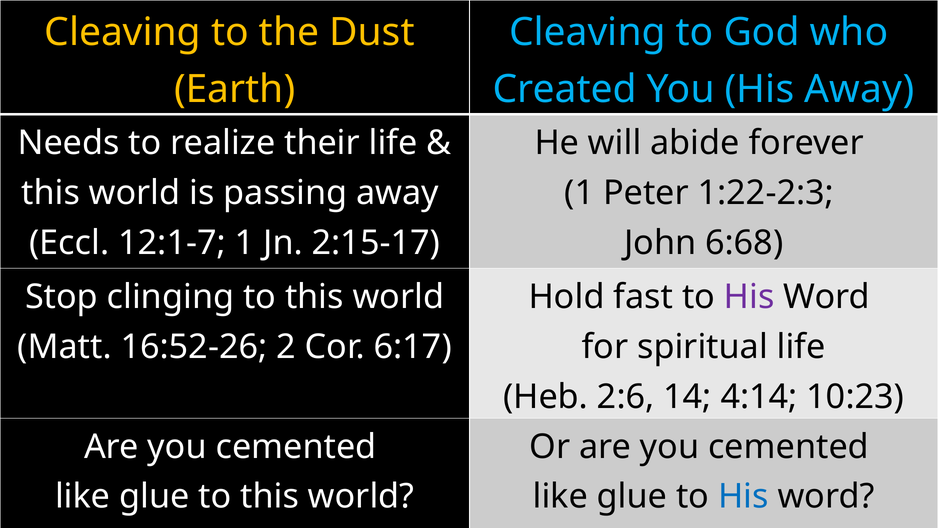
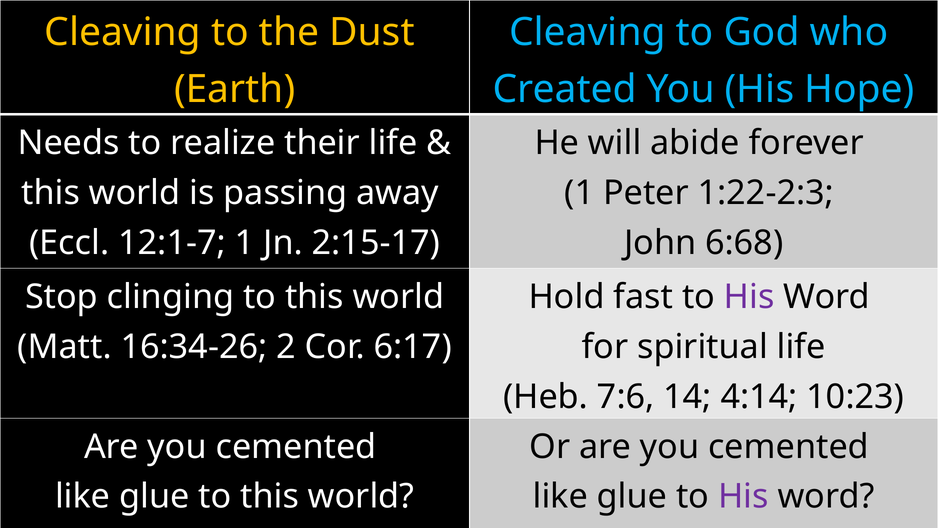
His Away: Away -> Hope (859, 89)
16:52-26: 16:52-26 -> 16:34-26 (194, 347)
2:6: 2:6 -> 7:6 (626, 396)
His colour: blue -> purple (743, 496)
